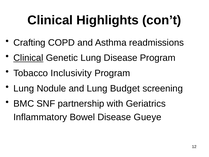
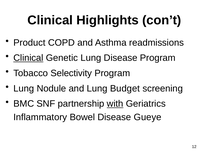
Crafting: Crafting -> Product (29, 43)
Inclusivity: Inclusivity -> Selectivity (71, 73)
with underline: none -> present (115, 104)
